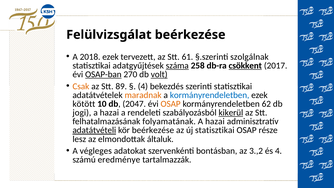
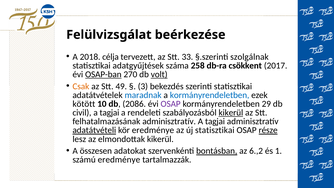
2018 ezek: ezek -> célja (111, 57)
61: 61 -> 33 (187, 57)
száma underline: present -> none (177, 66)
csökkent underline: present -> none (245, 66)
89: 89 -> 49 (121, 86)
4: 4 -> 3 (143, 86)
maradnak colour: orange -> blue (143, 95)
2047: 2047 -> 2086 (134, 104)
OSAP colour: orange -> purple (171, 104)
62: 62 -> 29 (266, 104)
jogi: jogi -> civil (82, 113)
hazai: hazai -> tagjai (109, 113)
felhatalmazásának folyamatának: folyamatának -> adminisztratív (169, 121)
hazai: hazai -> tagjai (215, 121)
kör beérkezése: beérkezése -> eredménye (153, 130)
része underline: none -> present (268, 130)
elmondottak általuk: általuk -> kikerül (160, 139)
végleges: végleges -> összesen (96, 151)
bontásban underline: none -> present (217, 151)
3.,2: 3.,2 -> 6.,2 (256, 151)
és 4: 4 -> 1 (278, 151)
